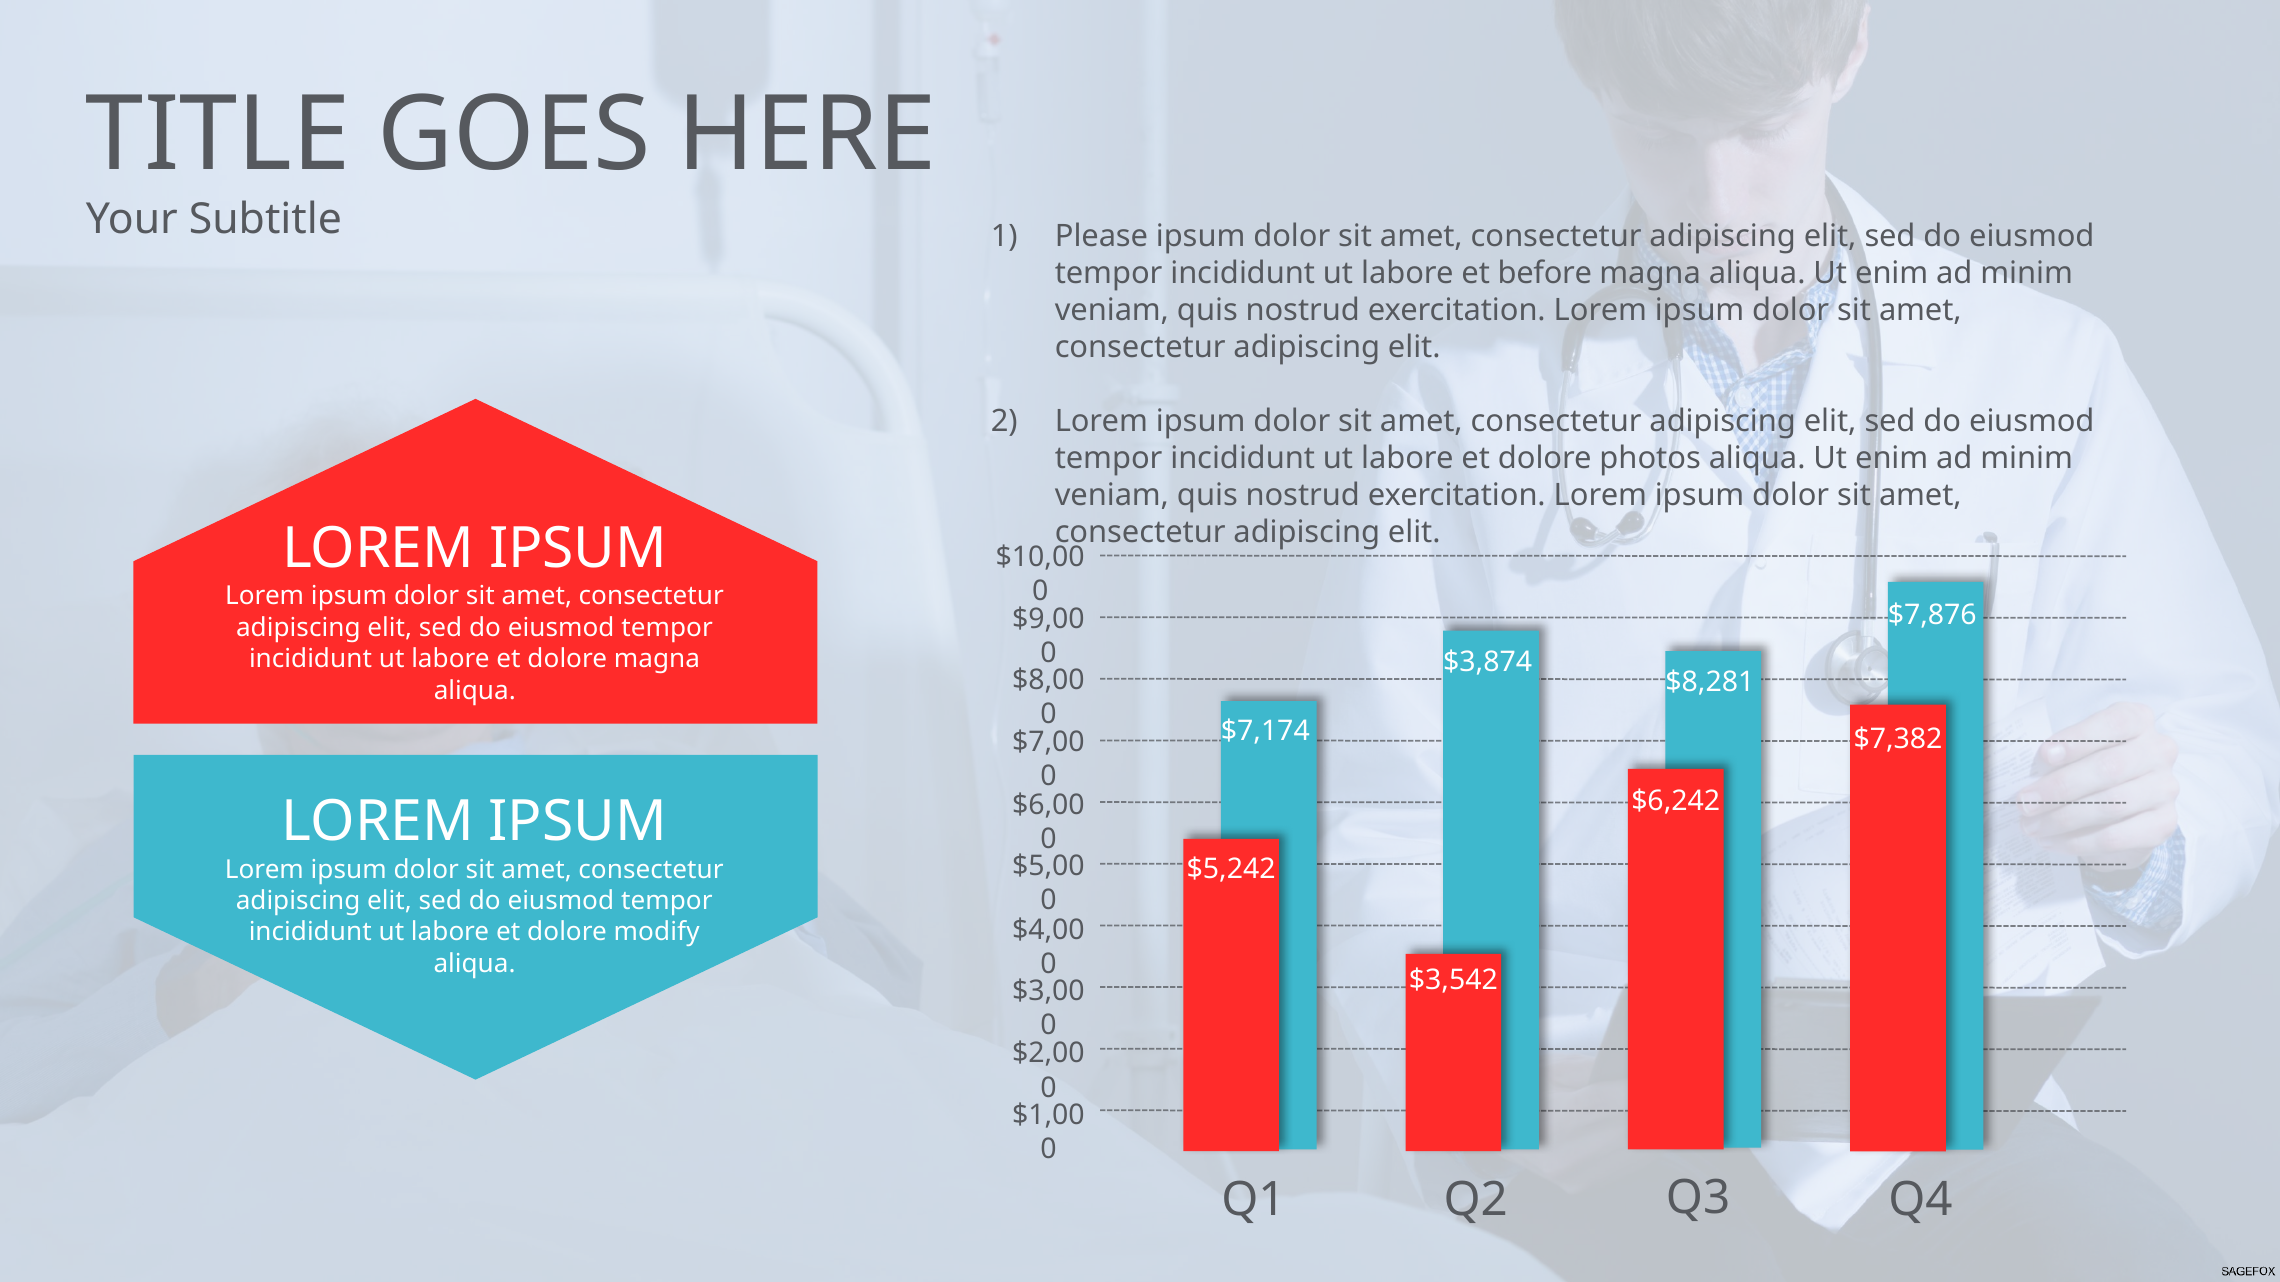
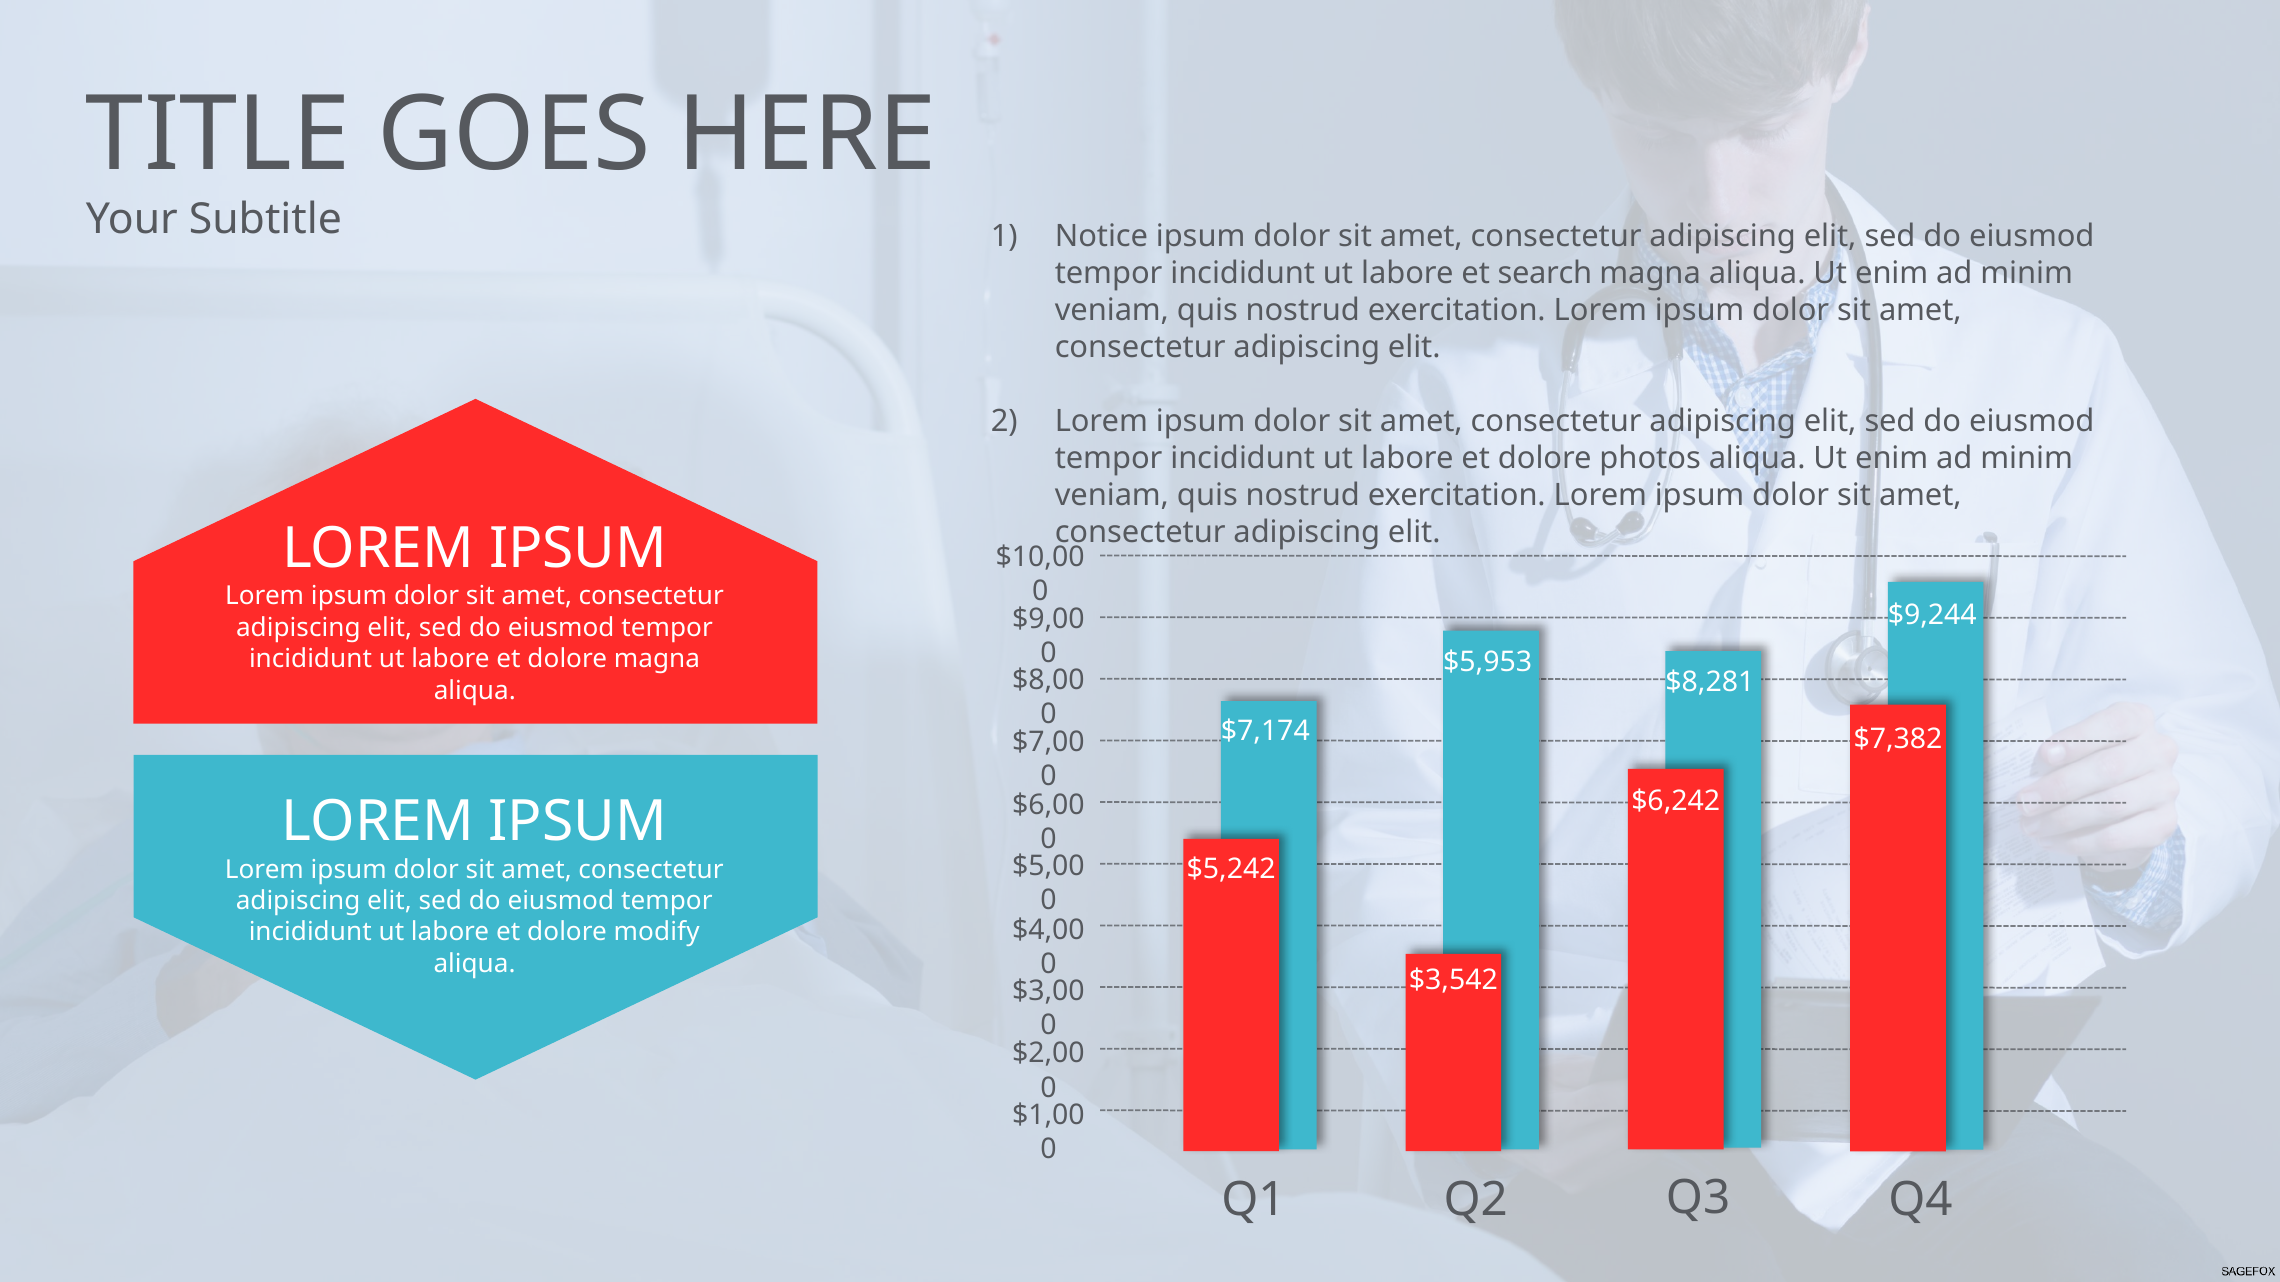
Please: Please -> Notice (1102, 236)
before: before -> search (1545, 273)
$7,876: $7,876 -> $9,244 (1932, 615)
$3,874: $3,874 -> $5,953 (1488, 663)
